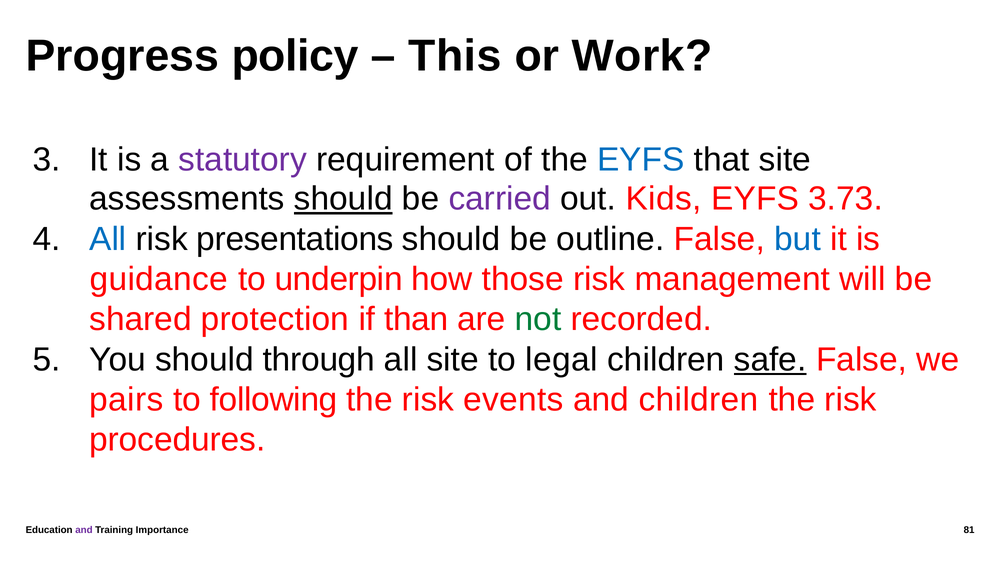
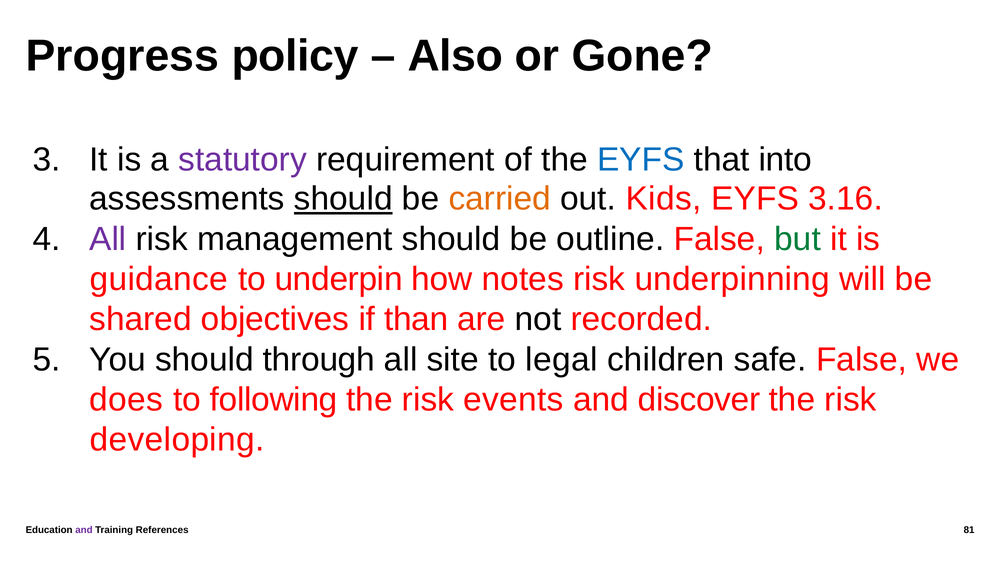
This: This -> Also (455, 56)
Work: Work -> Gone (642, 56)
that site: site -> into (785, 160)
carried colour: purple -> orange (500, 199)
3.73: 3.73 -> 3.16 (846, 199)
All colour: blue -> purple (108, 239)
presentations: presentations -> management (295, 239)
but colour: blue -> green (798, 239)
those: those -> notes (523, 279)
management: management -> underpinning (732, 279)
protection: protection -> objectives (275, 320)
not colour: green -> black (538, 320)
safe underline: present -> none (770, 360)
pairs: pairs -> does (126, 400)
and children: children -> discover (699, 400)
procedures: procedures -> developing (177, 440)
Importance: Importance -> References (162, 530)
